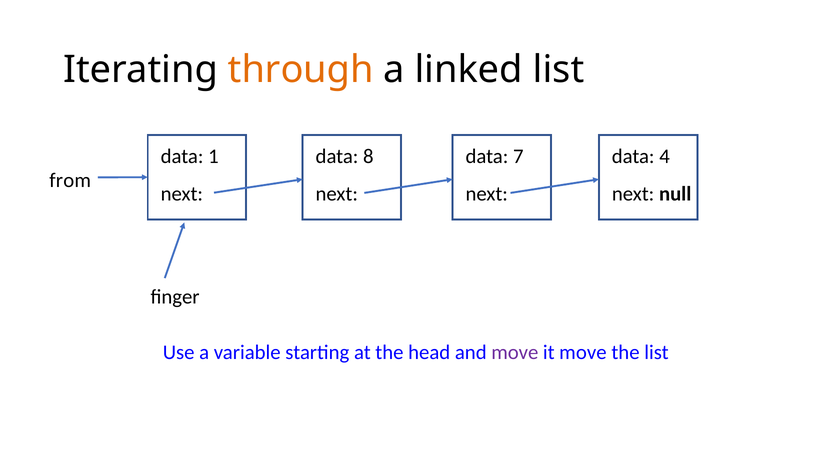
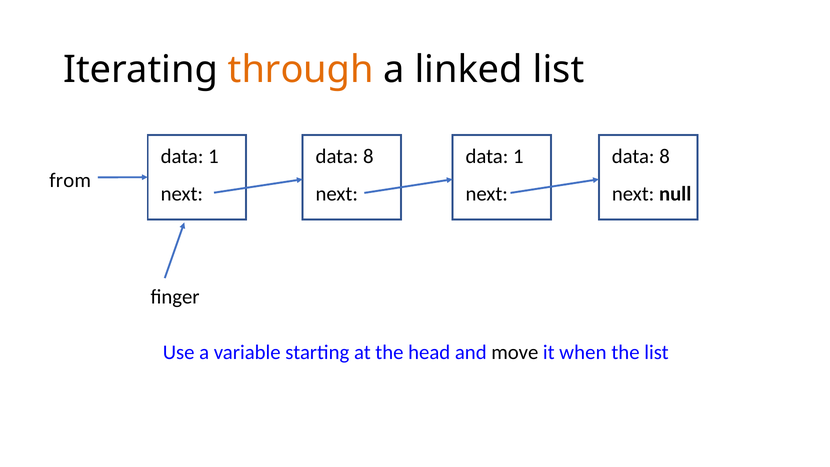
7: 7 -> 1 (518, 156)
4: 4 -> 8 (665, 156)
move colour: purple -> black (515, 352)
it move: move -> when (583, 352)
